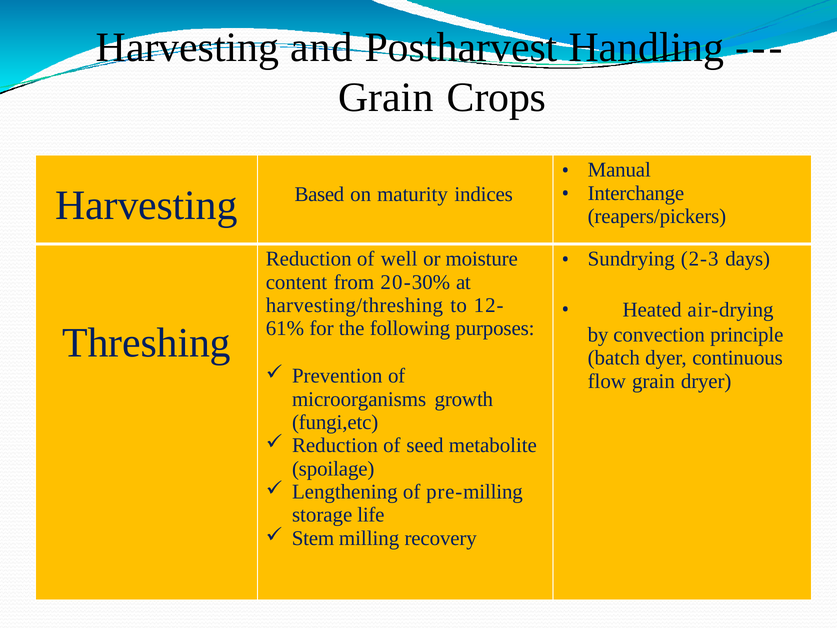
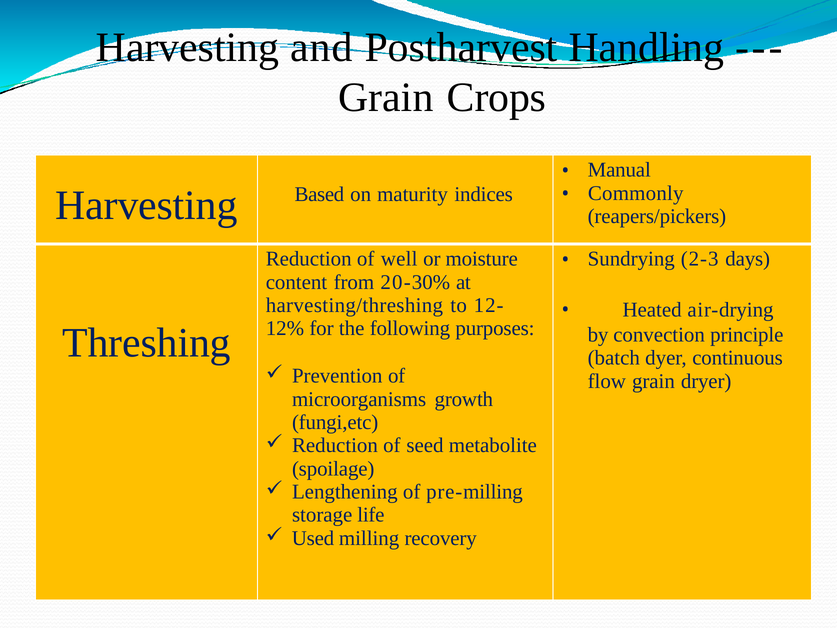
Interchange: Interchange -> Commonly (636, 193)
61%: 61% -> 12% (285, 328)
Stem: Stem -> Used (313, 538)
